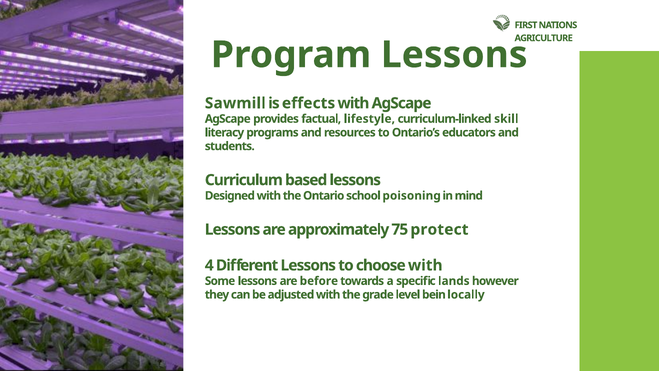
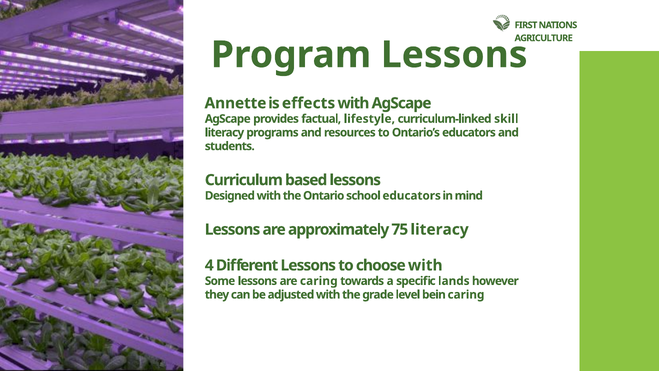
Sawmill: Sawmill -> Annette (235, 103)
school poisoning: poisoning -> educators (412, 196)
75 protect: protect -> literacy (440, 229)
are before: before -> caring (319, 281)
bein locally: locally -> caring (466, 294)
